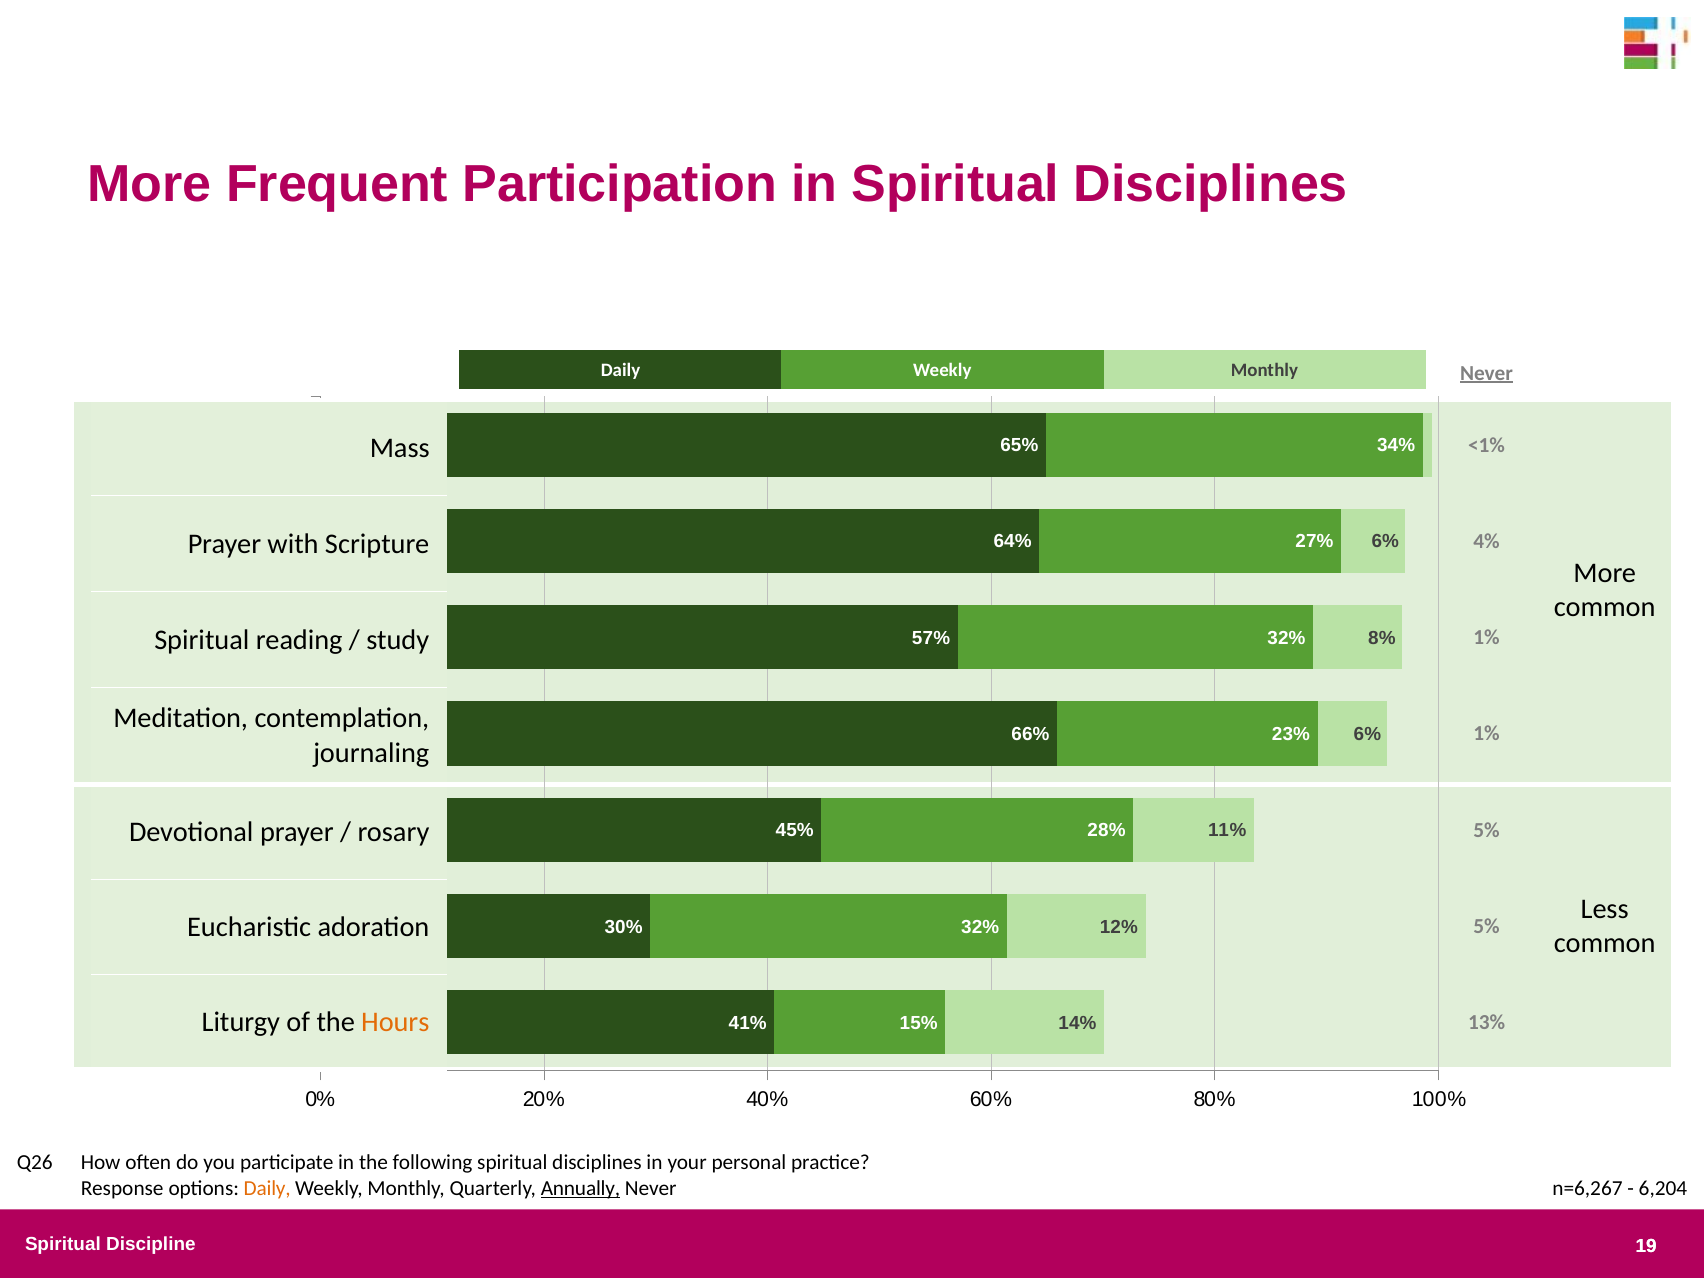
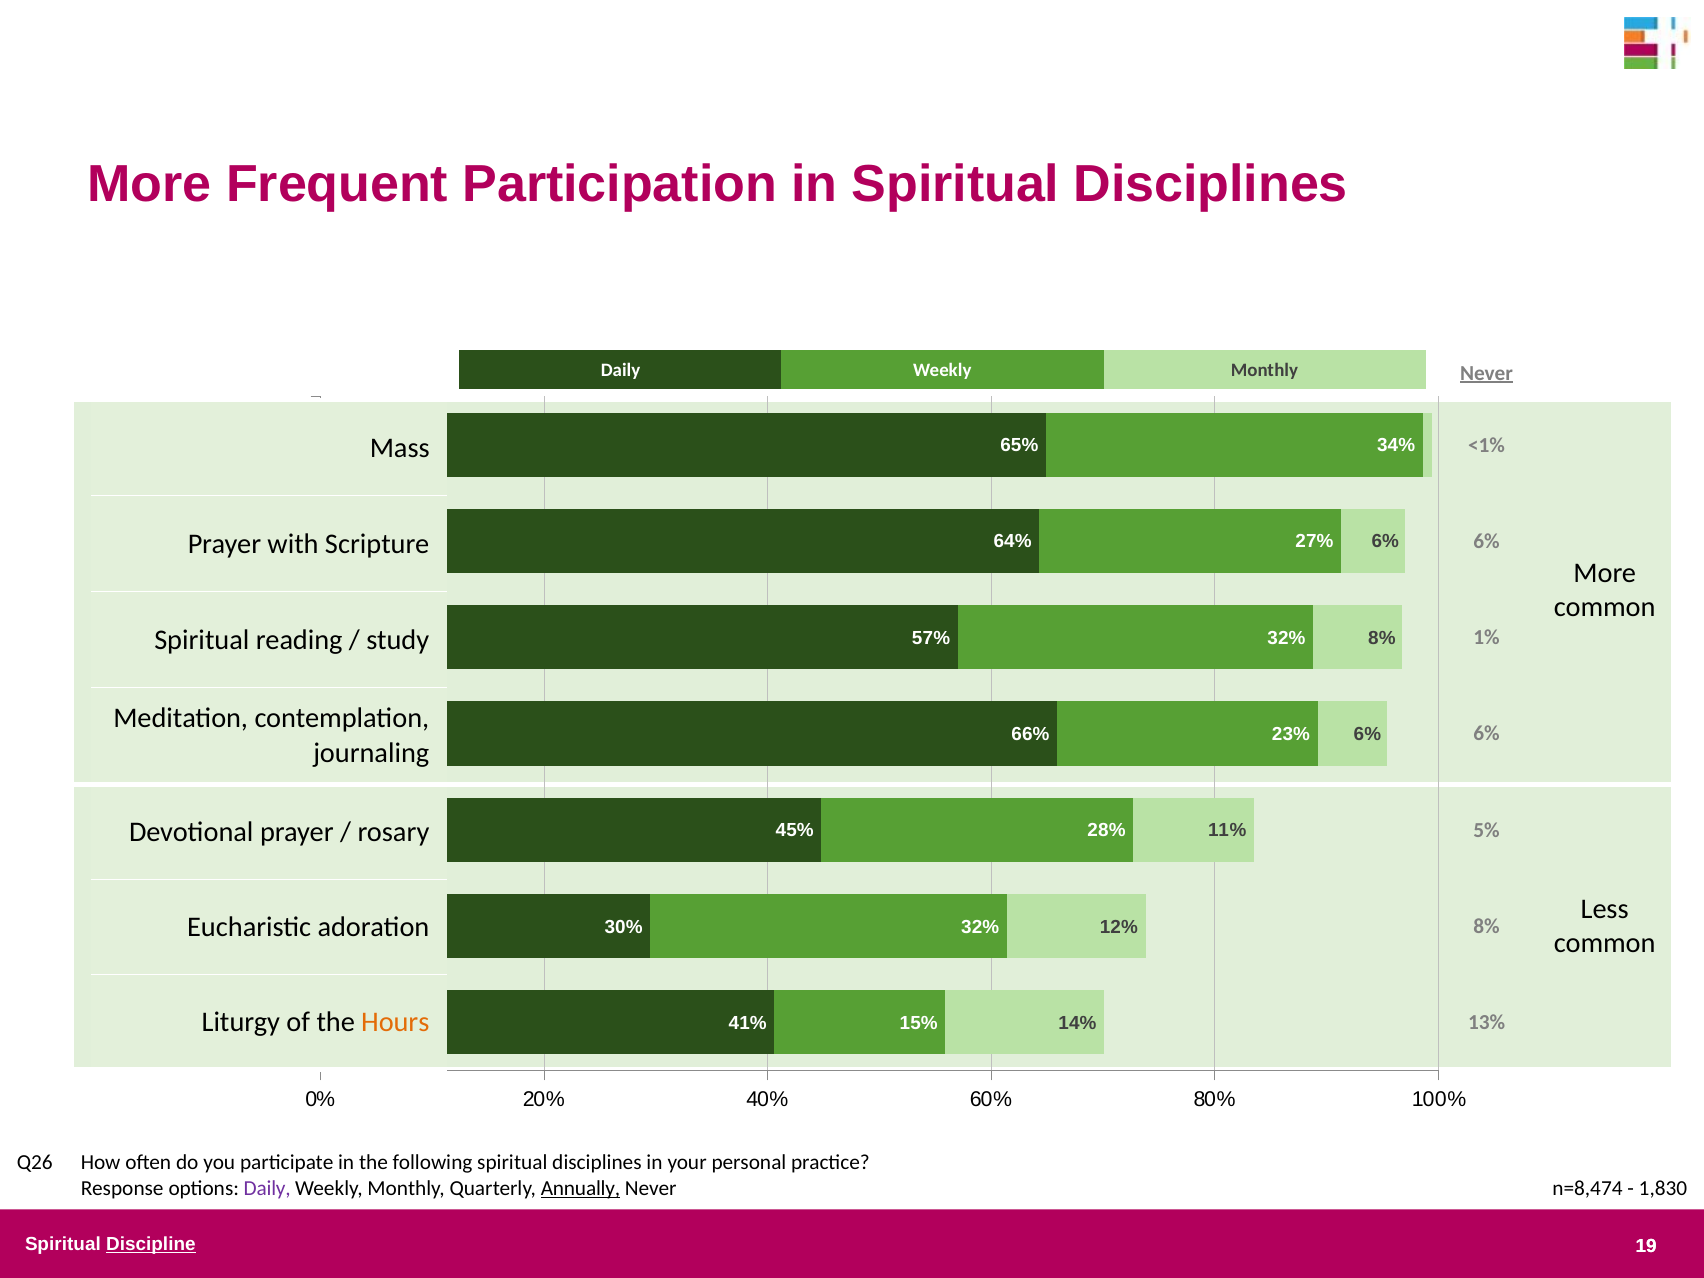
4%: 4% -> 6% (1487, 542)
1%: 1% -> 6% (1487, 734)
5%: 5% -> 8% (1487, 926)
Daily colour: orange -> purple (267, 1188)
n=6,267: n=6,267 -> n=8,474 (1587, 1188)
6,204: 6,204 -> 1,830 (1663, 1188)
Discipline underline: none -> present (151, 1245)
